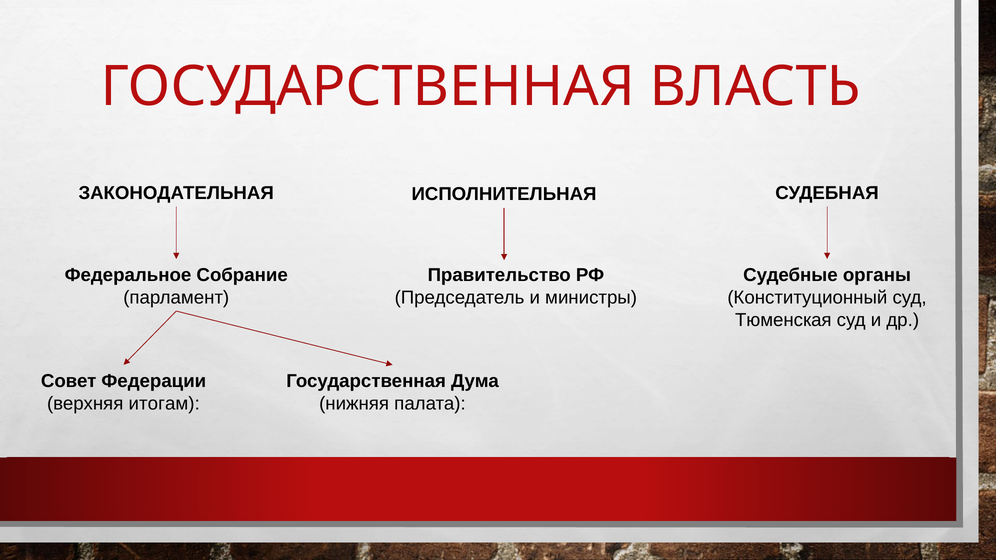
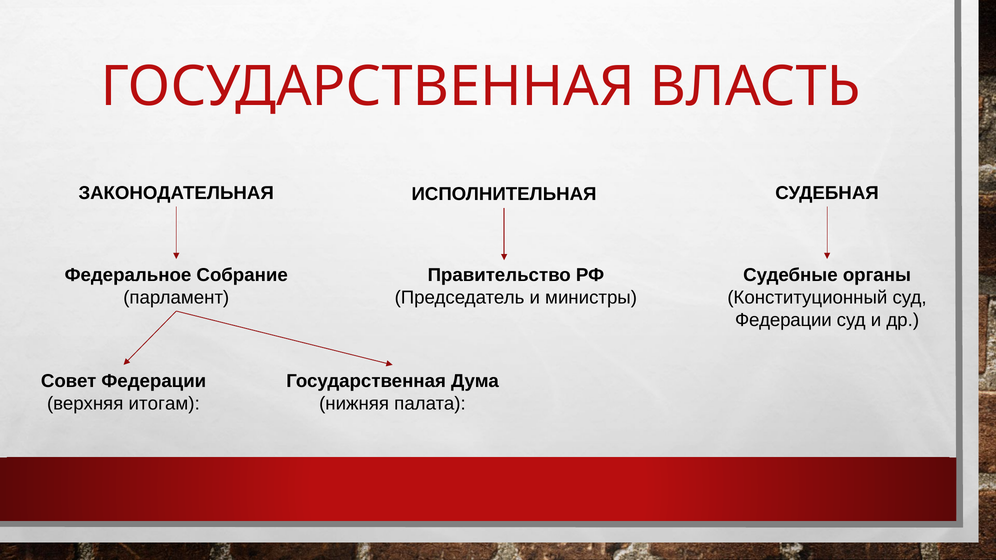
Тюменская: Тюменская -> Федерации (783, 320)
